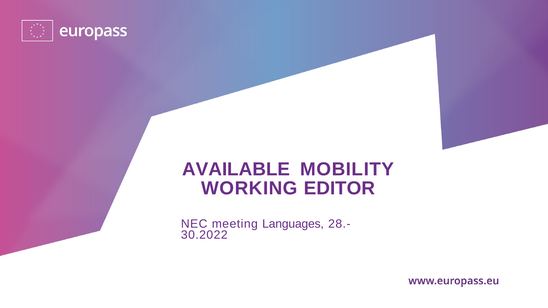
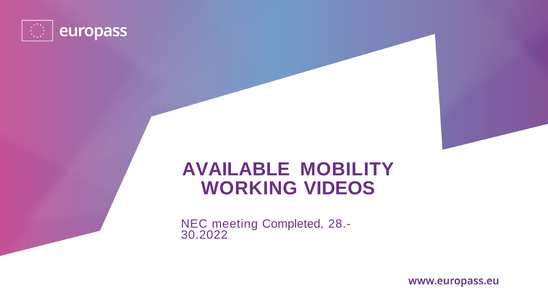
EDITOR: EDITOR -> VIDEOS (339, 188)
Languages: Languages -> Completed (293, 224)
